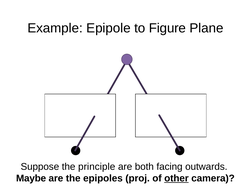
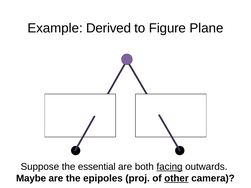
Epipole: Epipole -> Derived (109, 28)
principle: principle -> essential (97, 167)
facing underline: none -> present (170, 167)
